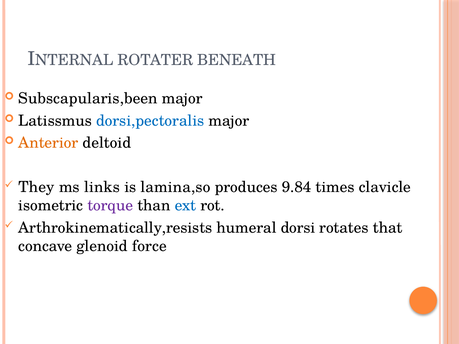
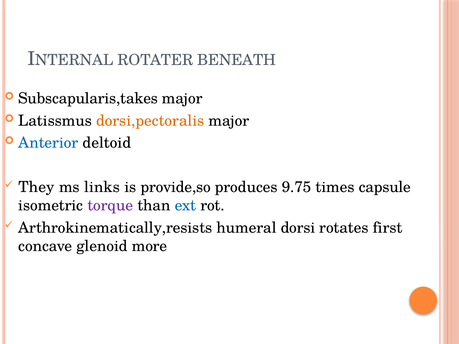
Subscapularis,been: Subscapularis,been -> Subscapularis,takes (88, 99)
dorsi,pectoralis colour: blue -> orange (150, 121)
Anterior colour: orange -> blue (48, 143)
lamina,so: lamina,so -> provide,so (176, 187)
9.84: 9.84 -> 9.75 (297, 187)
clavicle: clavicle -> capsule (385, 187)
that: that -> first (388, 228)
force: force -> more (150, 246)
